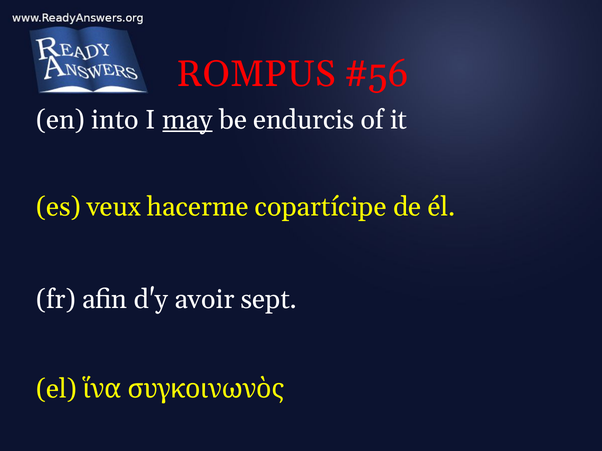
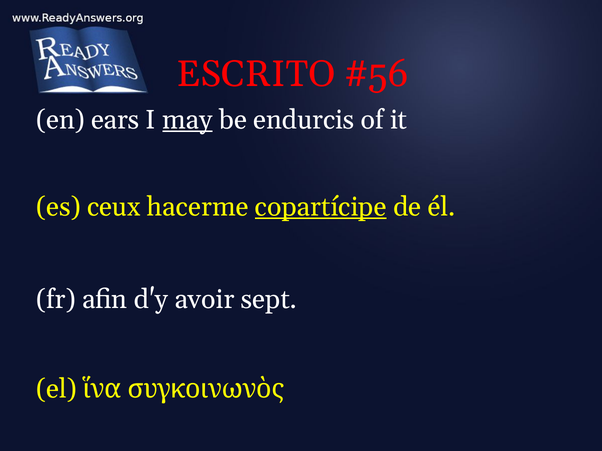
ROMPUS: ROMPUS -> ESCRITO (256, 74)
into: into -> ears (115, 120)
veux: veux -> ceux (114, 207)
copartícipe underline: none -> present (321, 207)
